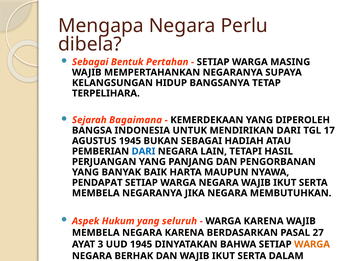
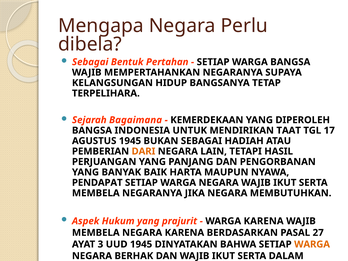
WARGA MASING: MASING -> BANGSA (290, 62)
MENDIRIKAN DARI: DARI -> TAAT (289, 130)
DARI colour: blue -> orange (143, 151)
seluruh: seluruh -> prajurit (180, 221)
